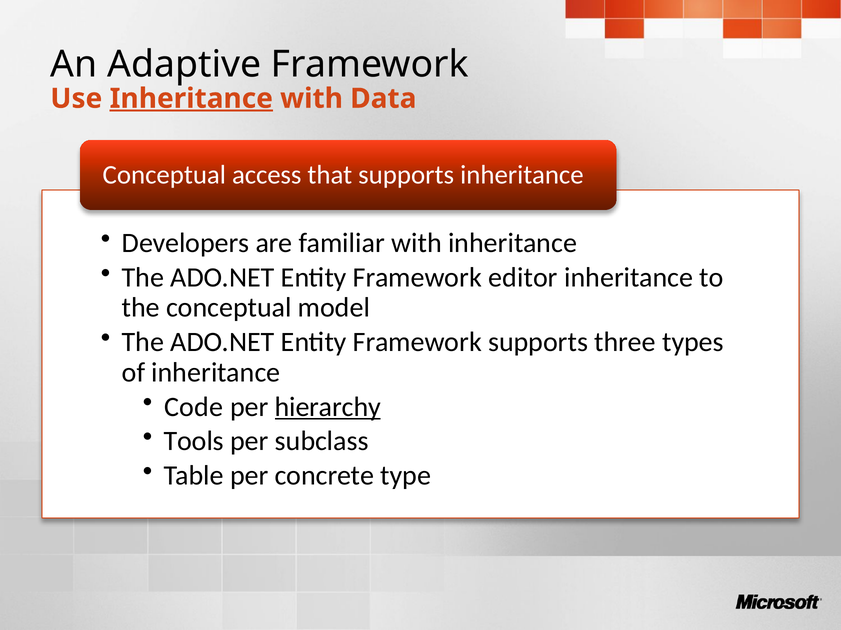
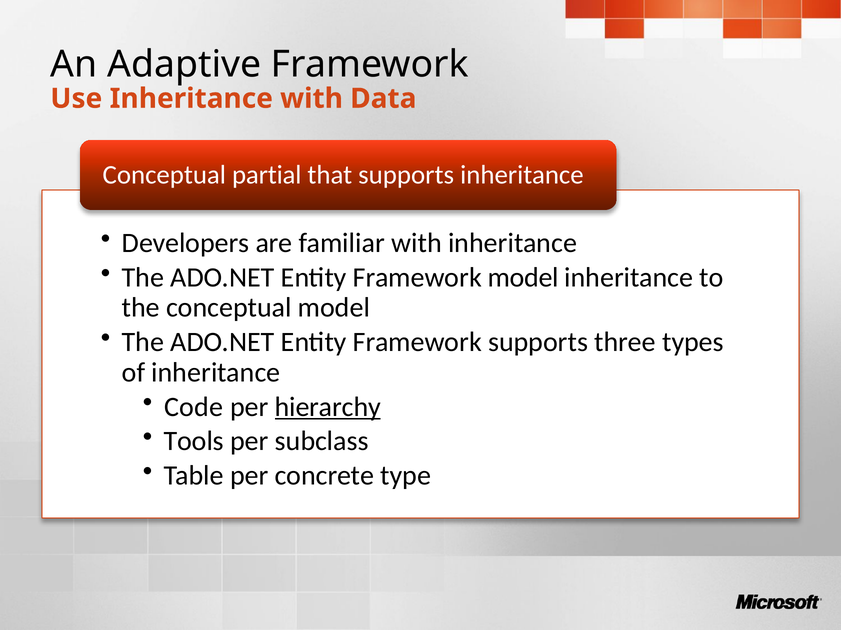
Inheritance underline: present -> none (191, 99)
access: access -> partial (267, 175)
Framework editor: editor -> model (523, 278)
